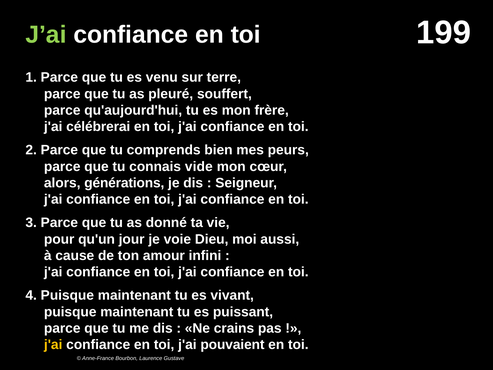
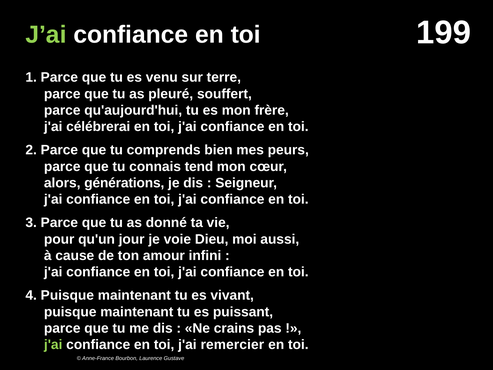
vide: vide -> tend (199, 166)
j'ai colour: yellow -> light green (53, 345)
pouvaient: pouvaient -> remercier (232, 345)
